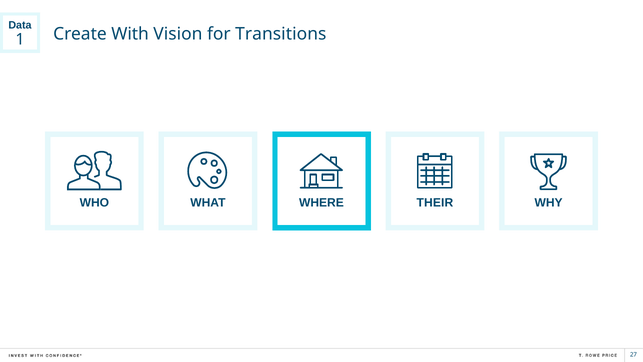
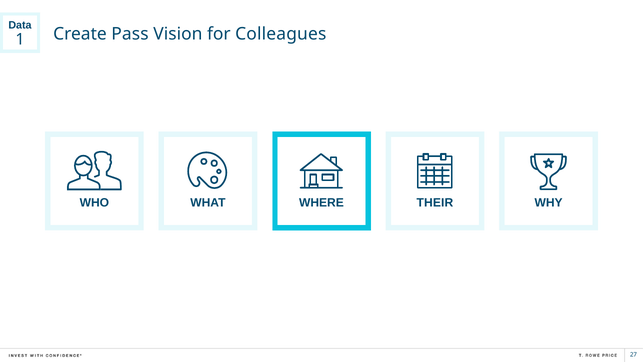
With: With -> Pass (130, 34)
Transitions: Transitions -> Colleagues (281, 34)
